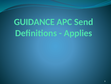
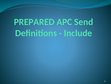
GUIDANCE: GUIDANCE -> PREPARED (34, 22)
Applies: Applies -> Include (78, 33)
